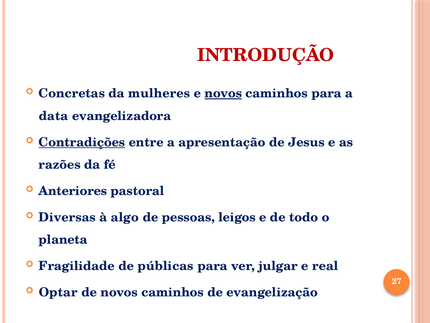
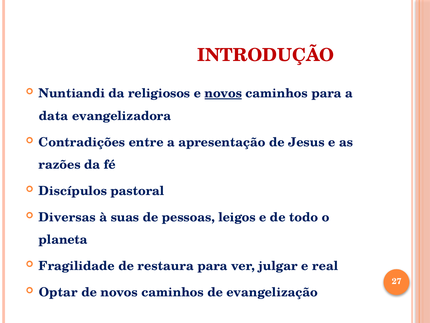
Concretas: Concretas -> Nuntiandi (72, 93)
mulheres: mulheres -> religiosos (159, 93)
Contradições underline: present -> none (82, 142)
Anteriores: Anteriores -> Discípulos (73, 191)
algo: algo -> suas (125, 217)
públicas: públicas -> restaura (166, 266)
